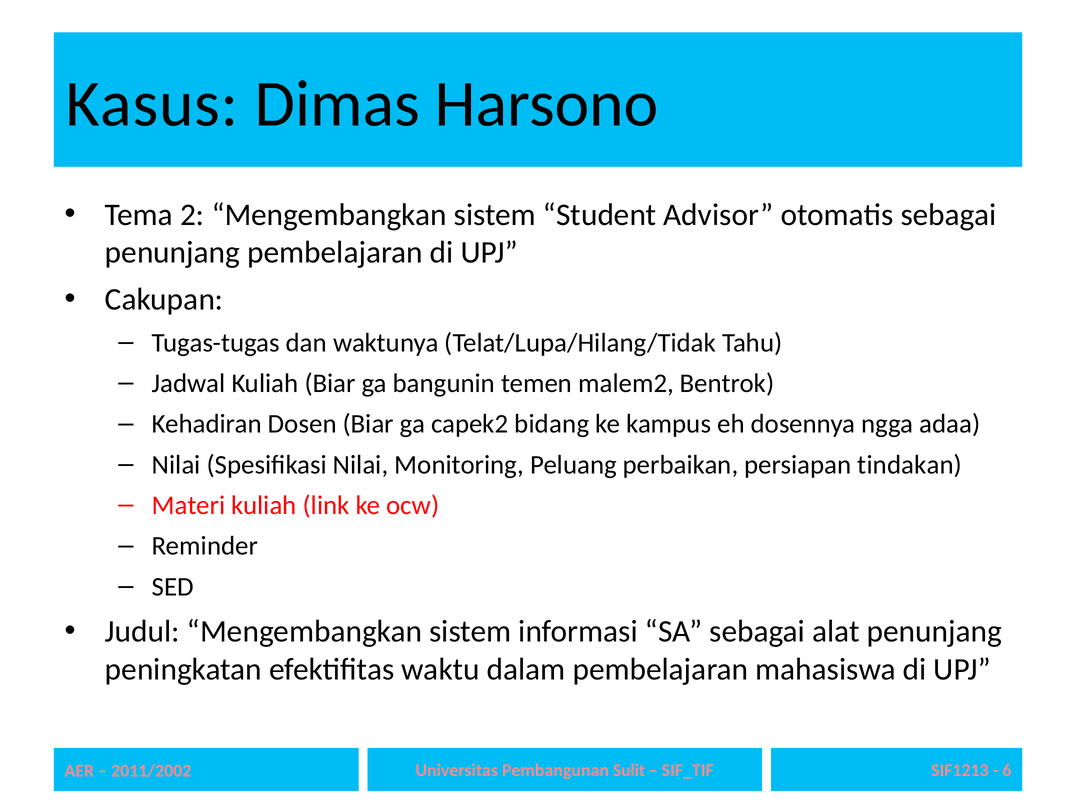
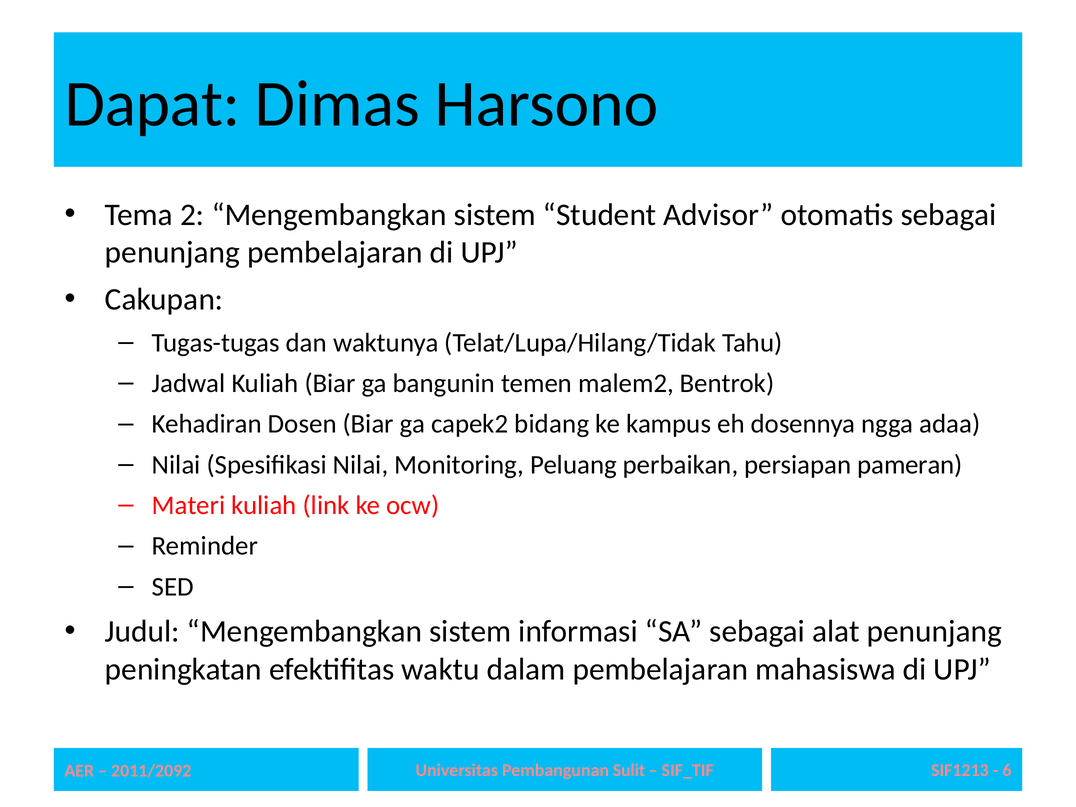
Kasus: Kasus -> Dapat (152, 104)
tindakan: tindakan -> pameran (910, 465)
2011/2002: 2011/2002 -> 2011/2092 (151, 771)
